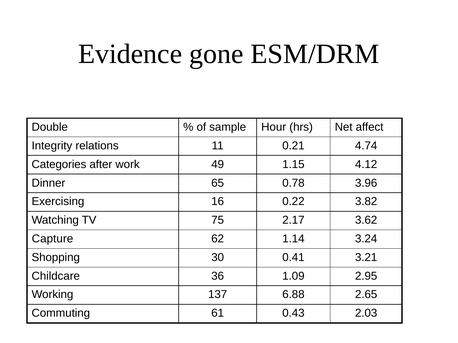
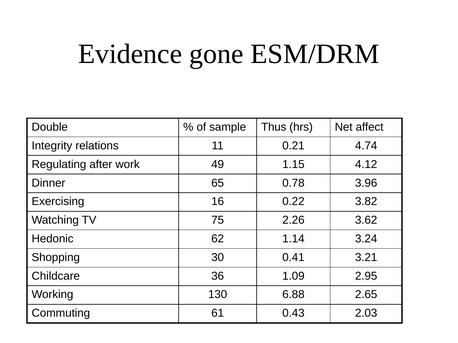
Hour: Hour -> Thus (274, 127)
Categories: Categories -> Regulating (59, 164)
2.17: 2.17 -> 2.26 (293, 220)
Capture: Capture -> Hedonic (53, 239)
137: 137 -> 130 (218, 295)
